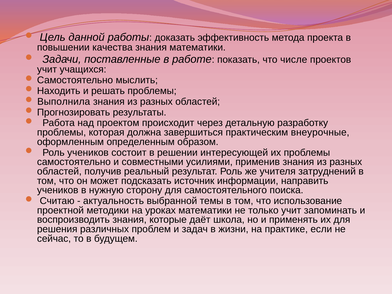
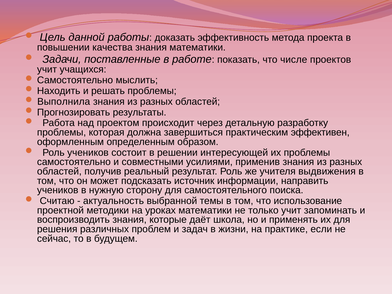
внеурочные: внеурочные -> эффективен (320, 132)
затруднений: затруднений -> выдвижения (327, 171)
